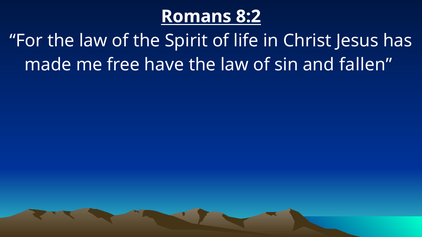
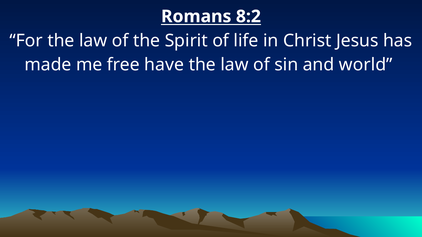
fallen: fallen -> world (366, 65)
